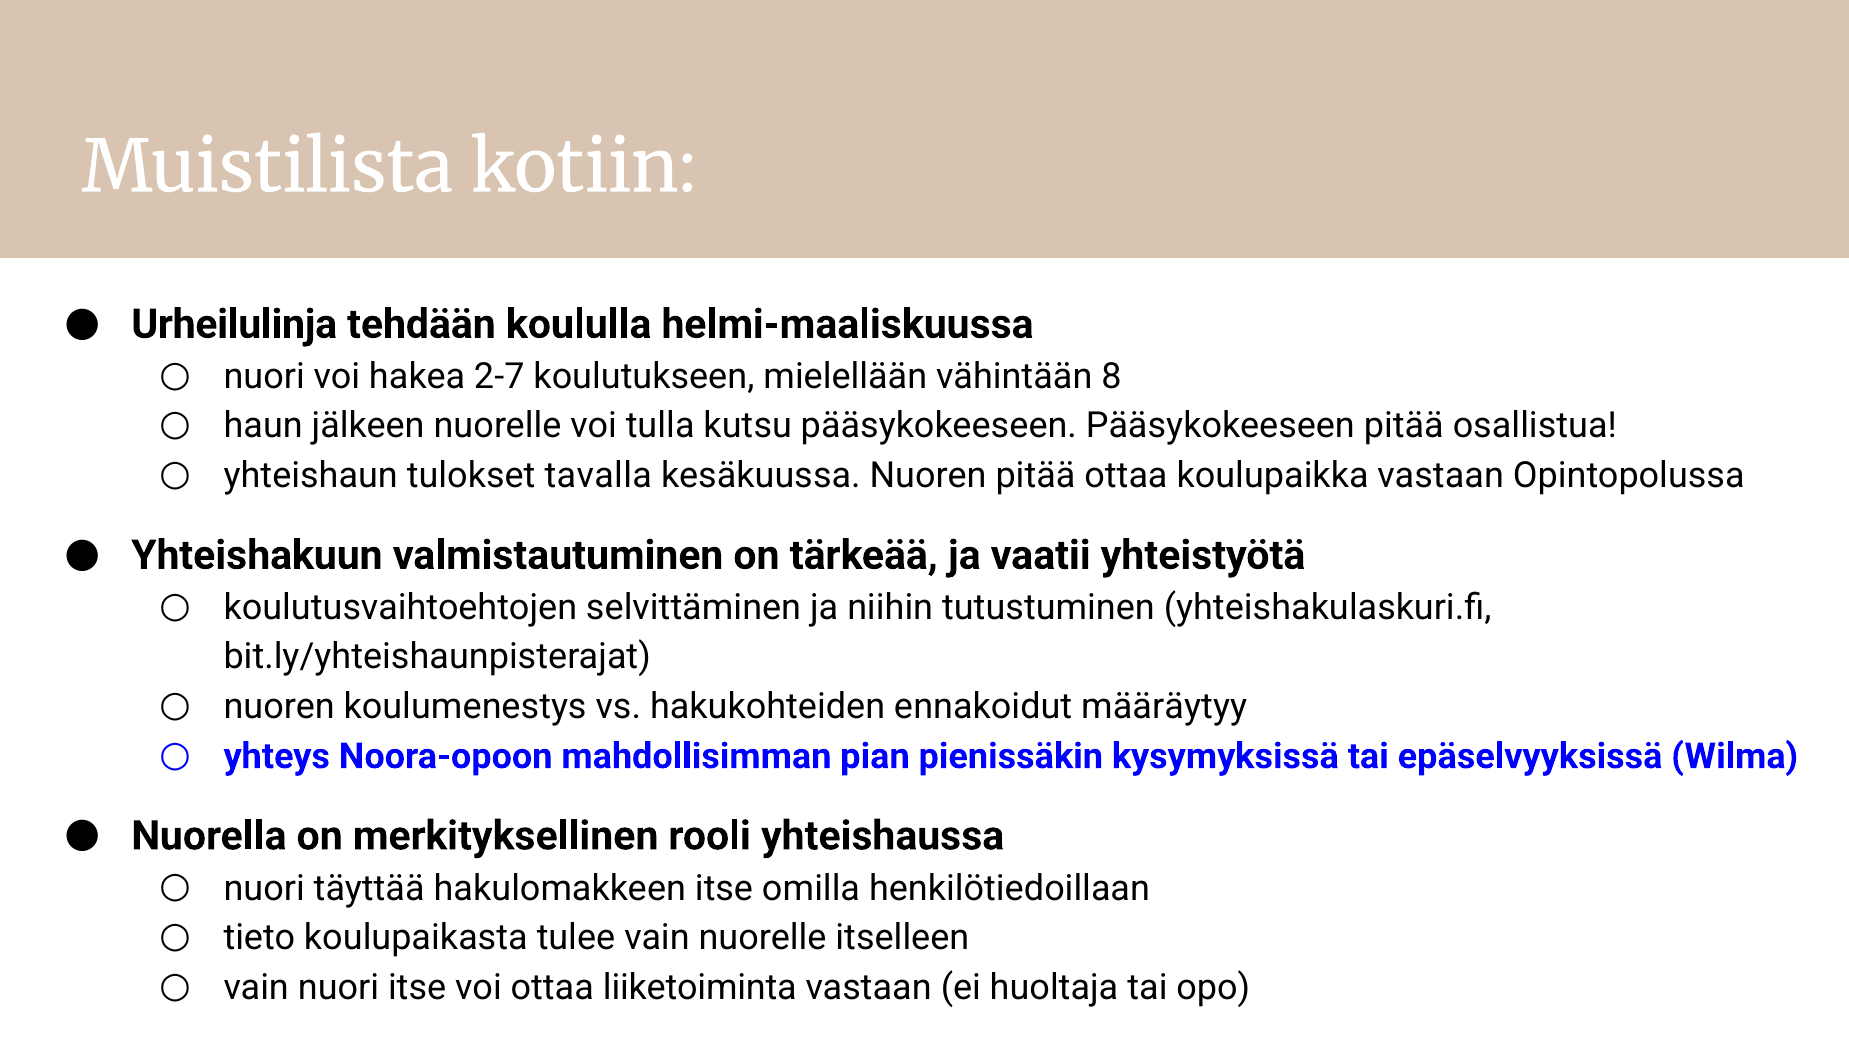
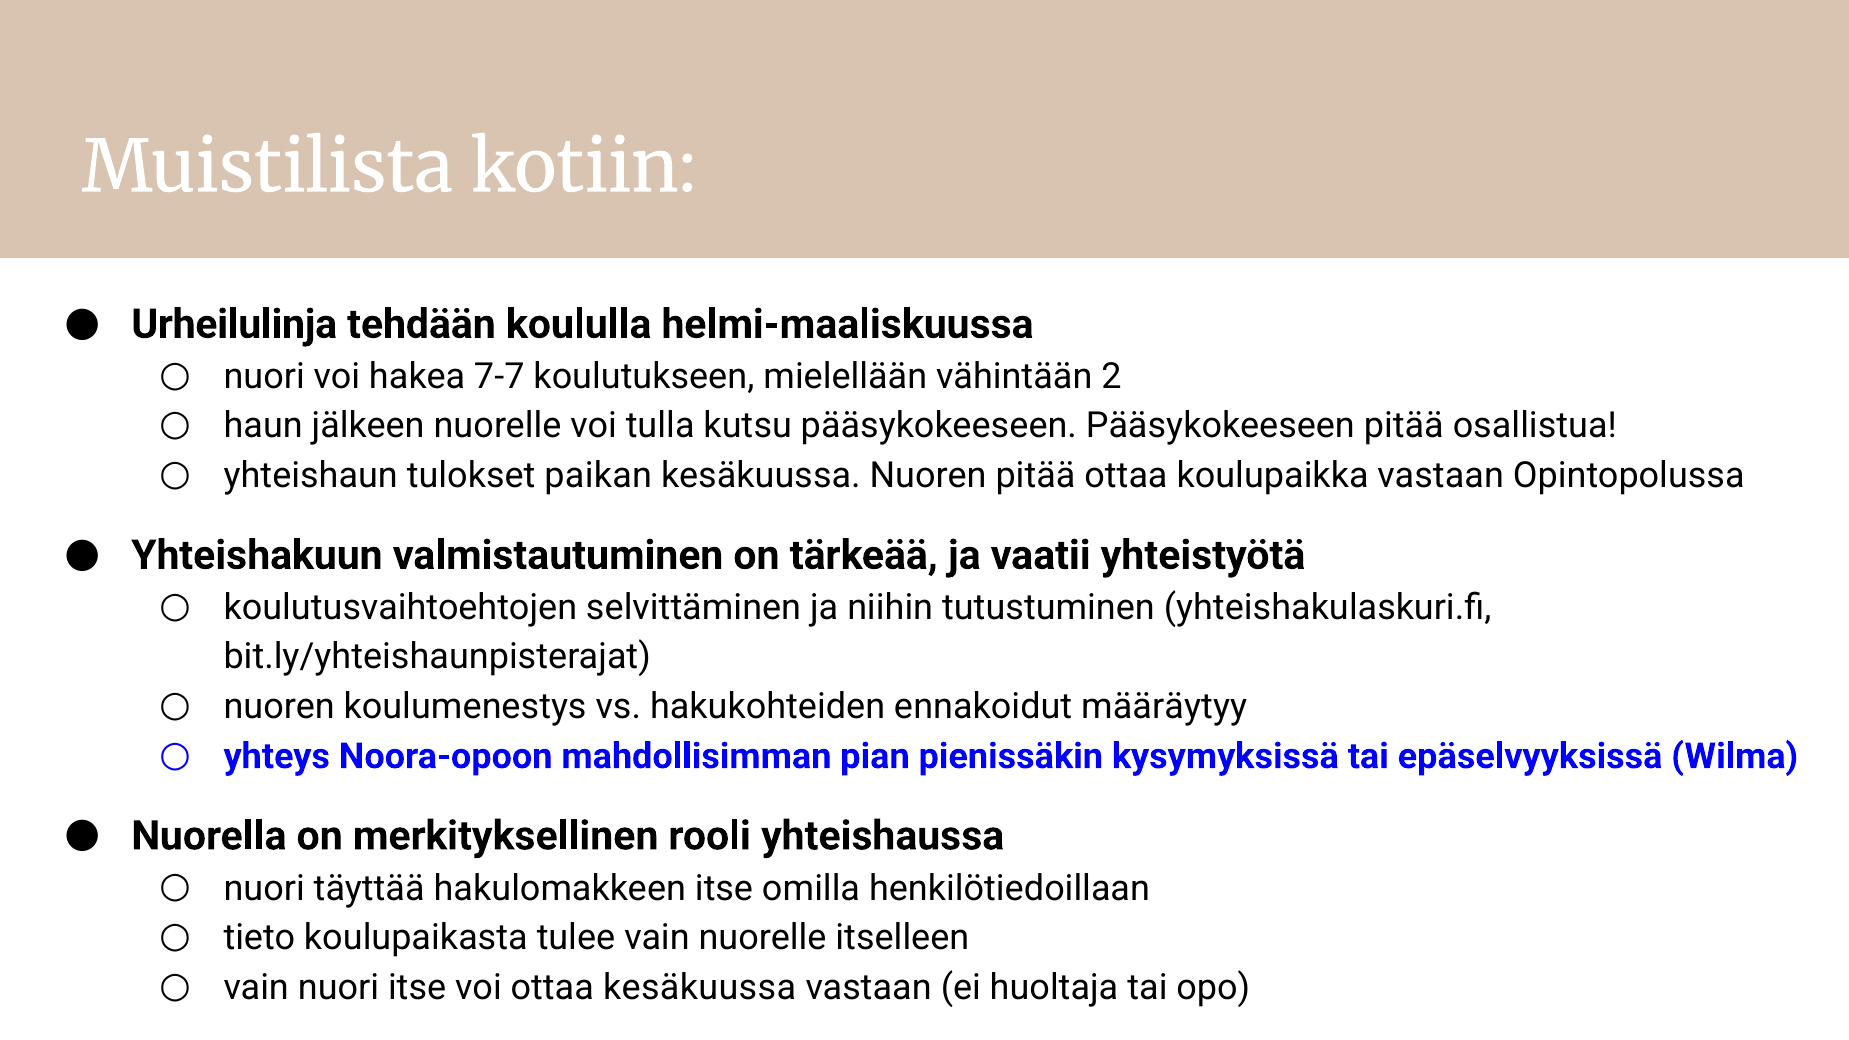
2-7: 2-7 -> 7-7 (499, 377)
8: 8 -> 2 (1112, 377)
tavalla: tavalla -> paikan (598, 476)
ottaa liiketoiminta: liiketoiminta -> kesäkuussa (700, 987)
